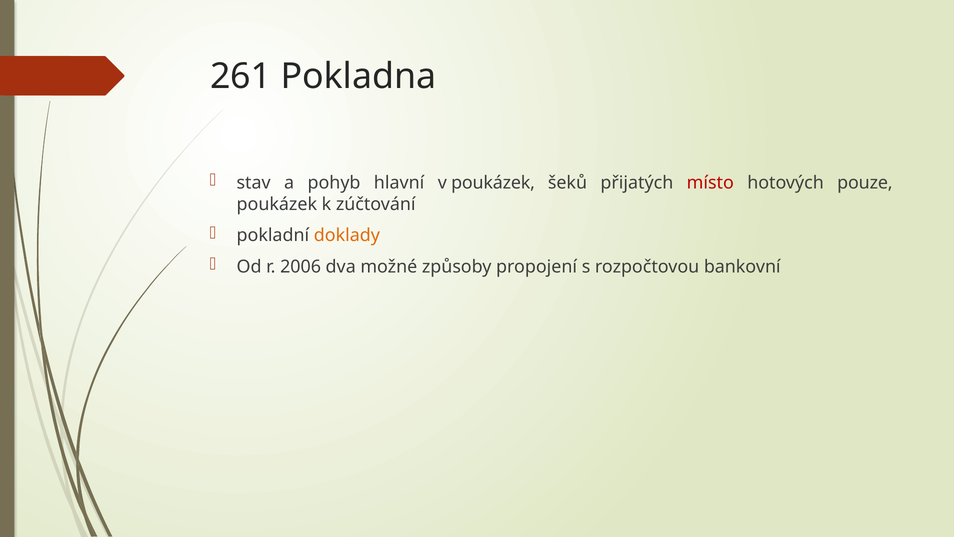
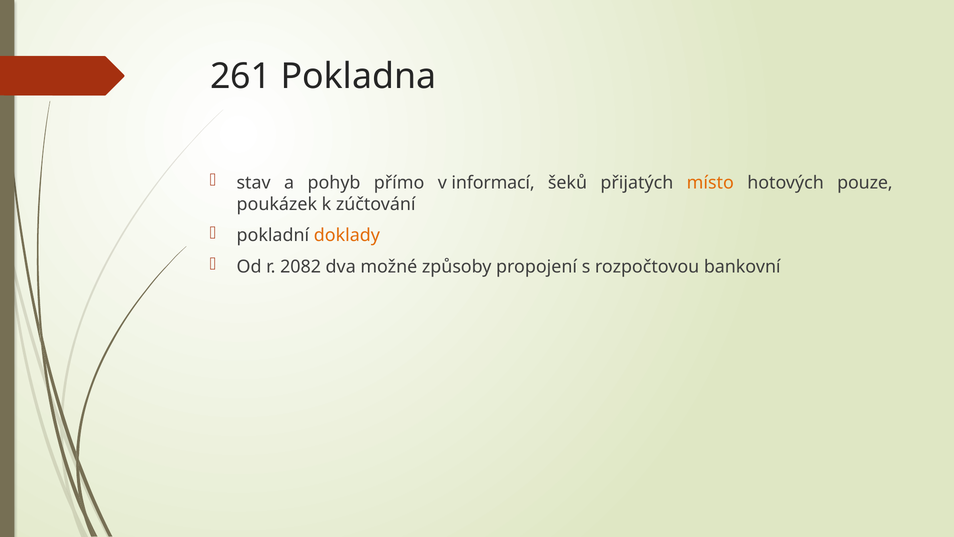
hlavní: hlavní -> přímo (399, 183)
v poukázek: poukázek -> informací (493, 183)
místo colour: red -> orange (710, 183)
2006: 2006 -> 2082 (301, 267)
